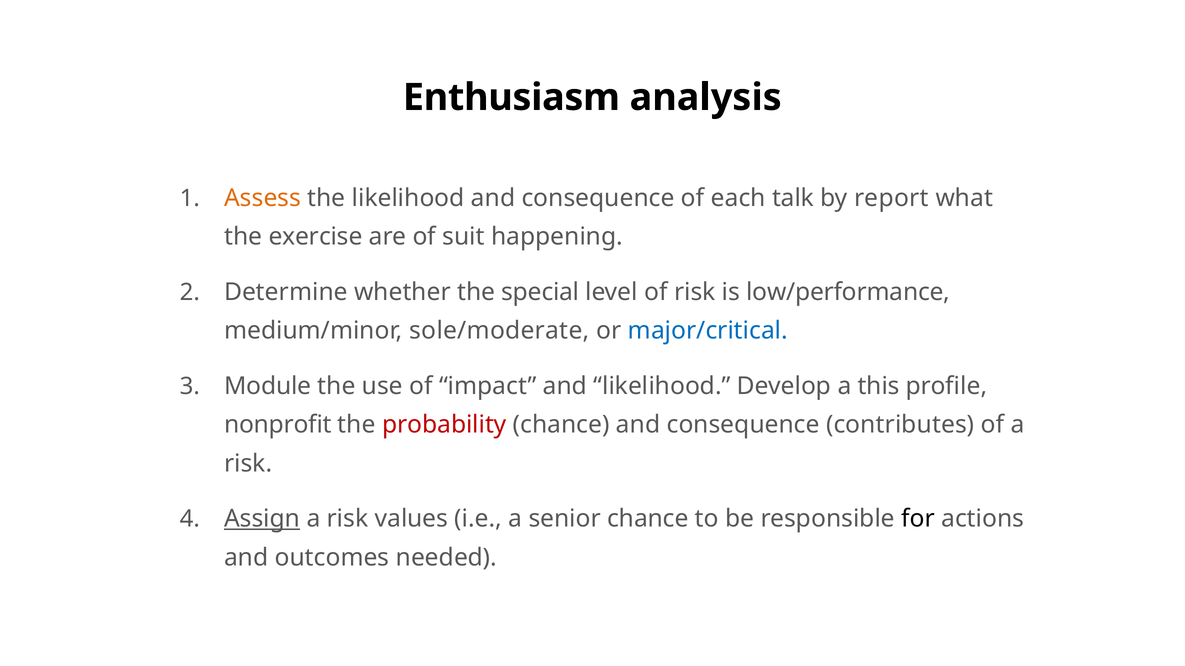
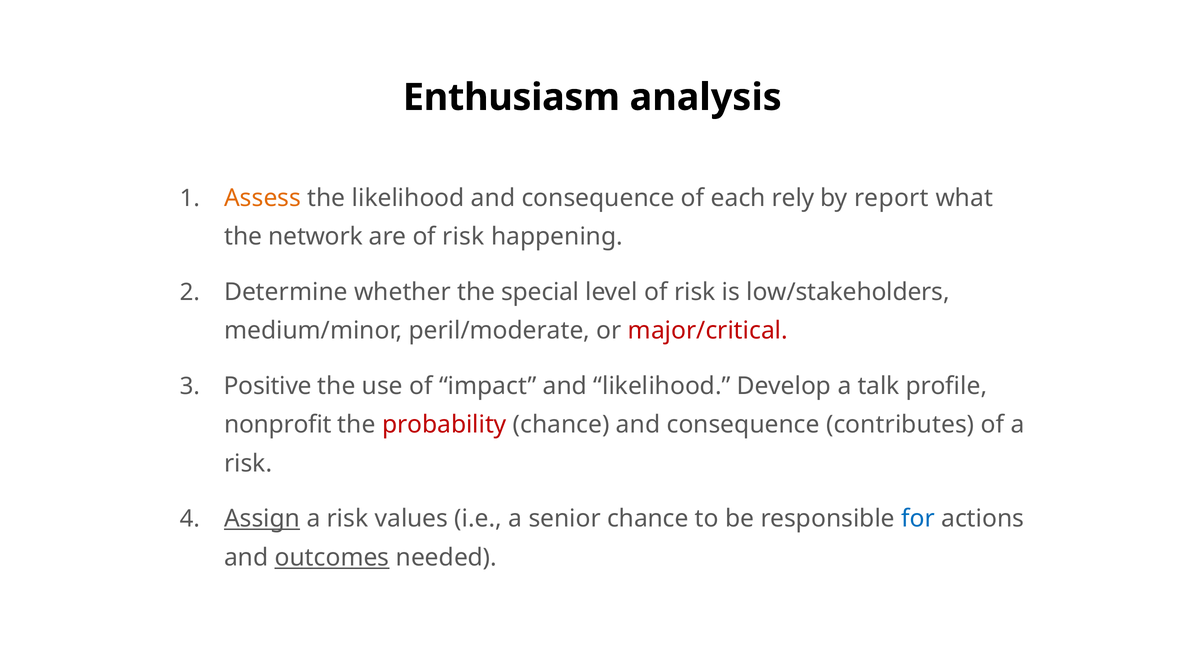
talk: talk -> rely (793, 198)
exercise: exercise -> network (316, 237)
are of suit: suit -> risk (463, 237)
low/performance: low/performance -> low/stakeholders (848, 292)
sole/moderate: sole/moderate -> peril/moderate (499, 331)
major/critical colour: blue -> red (708, 331)
Module: Module -> Positive (268, 386)
this: this -> talk (879, 386)
for colour: black -> blue (918, 519)
outcomes underline: none -> present (332, 558)
